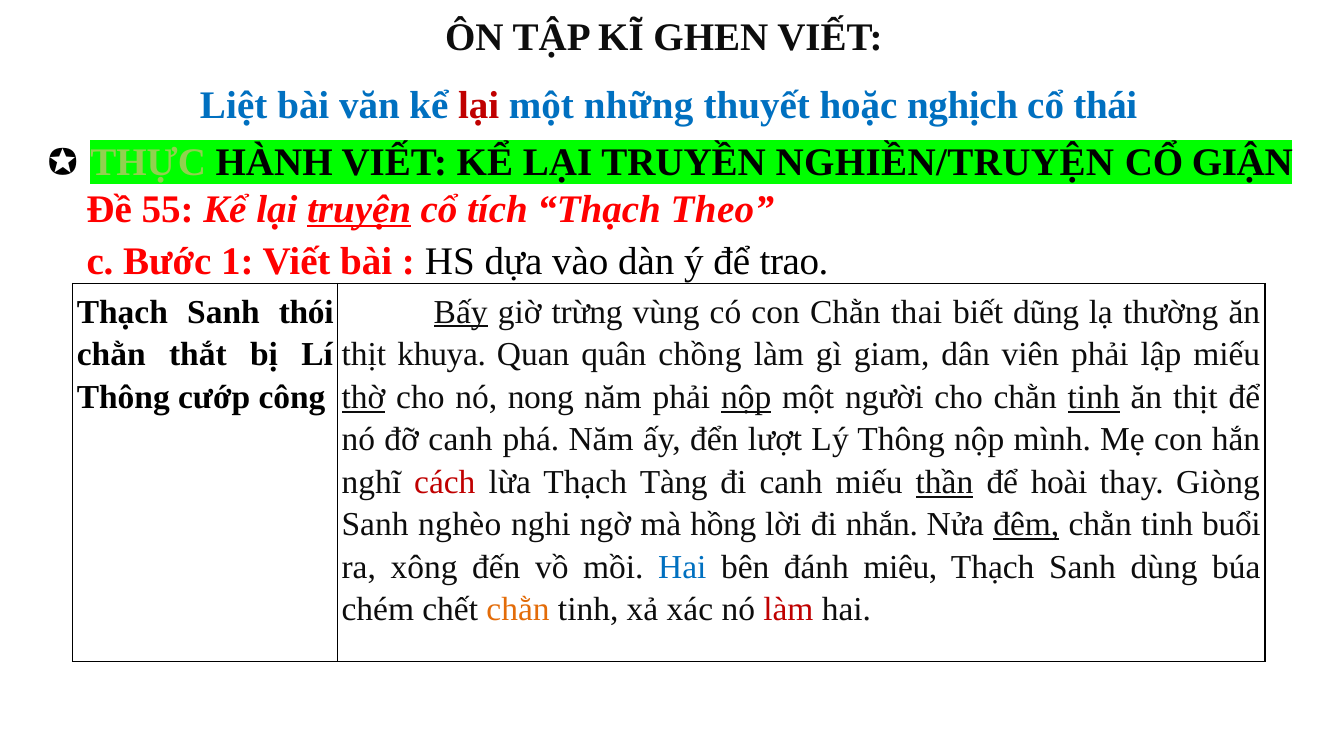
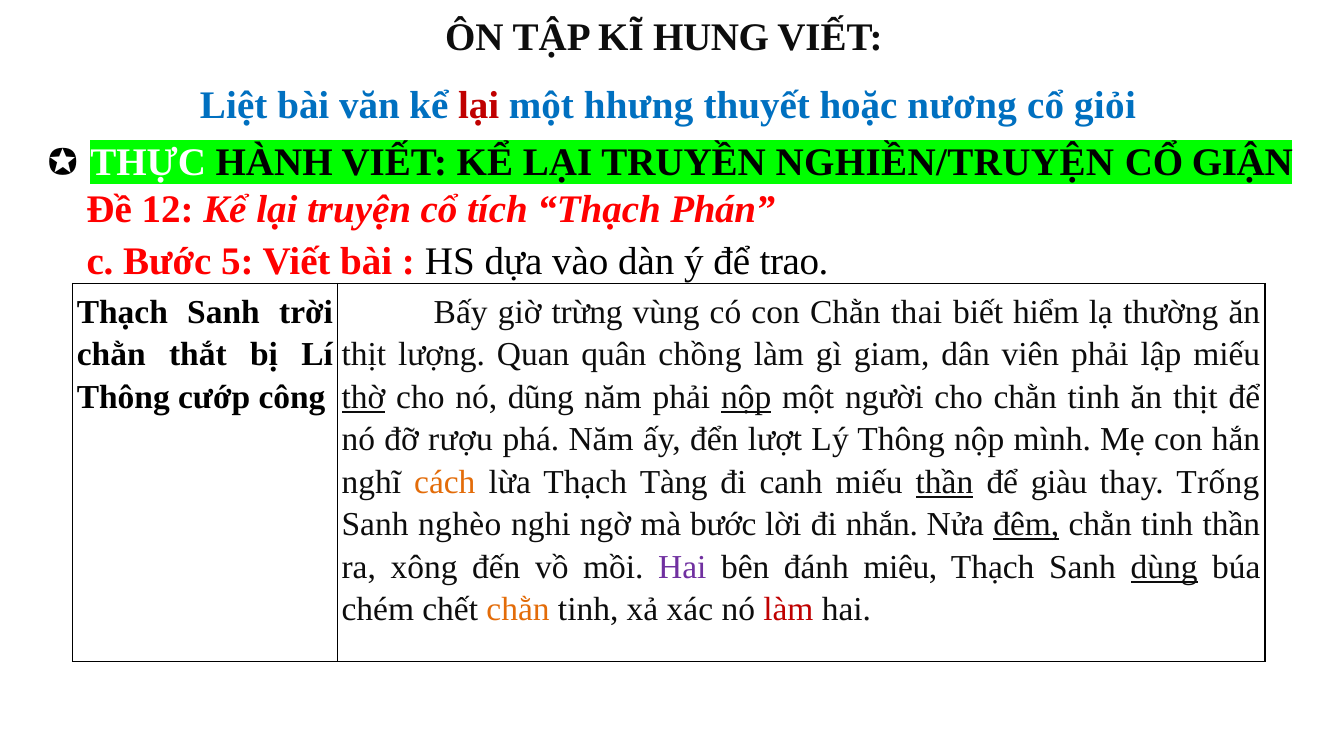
GHEN: GHEN -> HUNG (711, 38)
những: những -> hhưng (639, 106)
nghịch: nghịch -> nương (962, 106)
thái: thái -> giỏi (1105, 106)
THỰC colour: light green -> white (148, 162)
55: 55 -> 12 (168, 209)
truyện underline: present -> none (359, 209)
Theo: Theo -> Phán (723, 209)
1: 1 -> 5 (237, 261)
thói: thói -> trời (306, 312)
Bấy underline: present -> none (461, 312)
dũng: dũng -> hiểm (1046, 312)
khuya: khuya -> lượng (442, 355)
nong: nong -> dũng (541, 397)
tinh underline: present -> none (1094, 397)
đỡ canh: canh -> rượu (461, 440)
cách colour: red -> orange (445, 482)
hoài: hoài -> giàu (1059, 482)
Giòng: Giòng -> Trống (1218, 482)
mà hồng: hồng -> bước (723, 525)
tinh buổi: buổi -> thần (1231, 525)
Hai colour: blue -> purple (682, 567)
dùng underline: none -> present (1164, 567)
